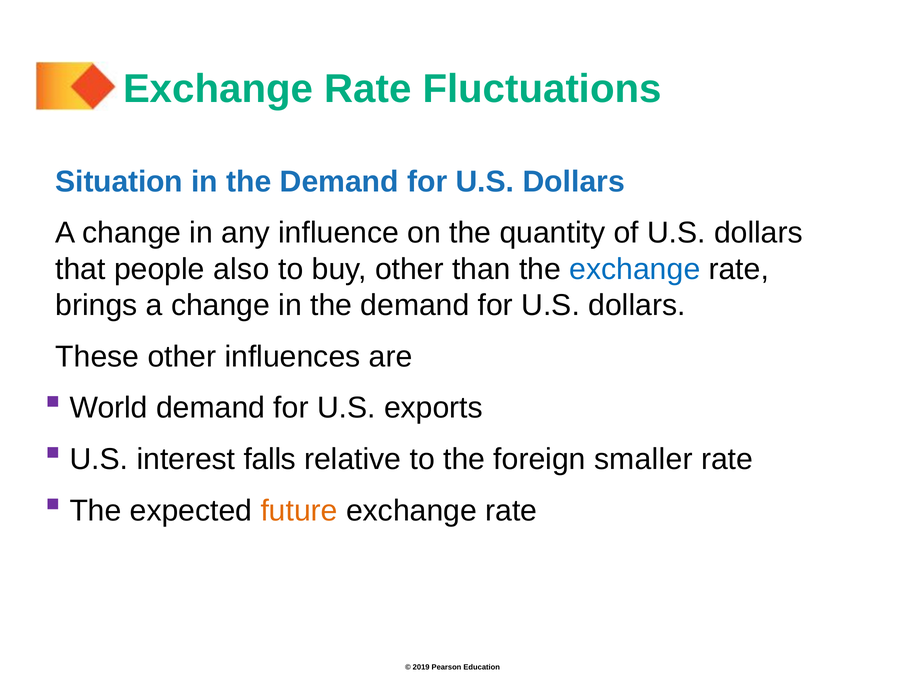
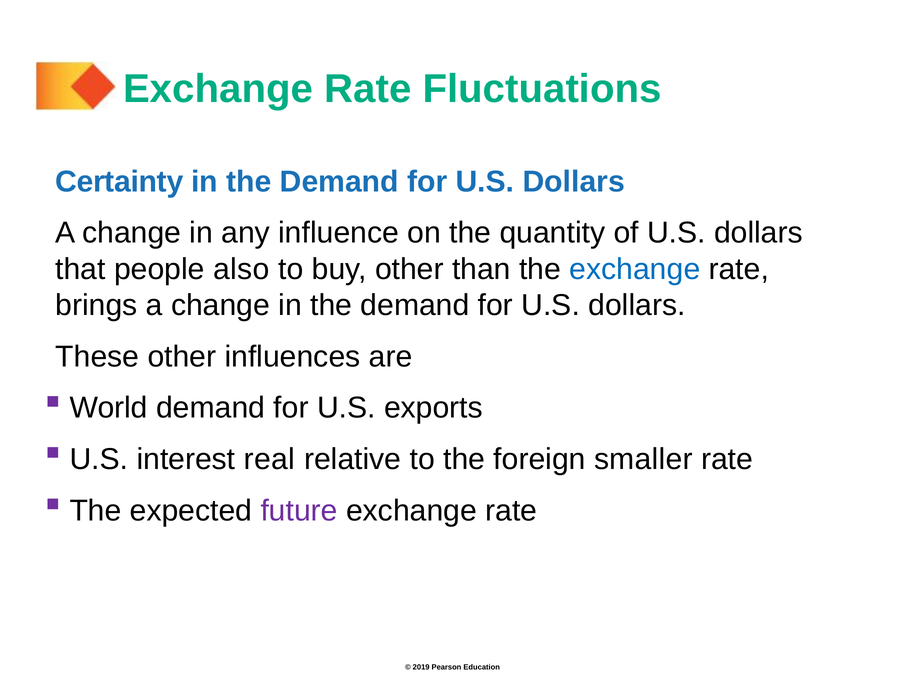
Situation: Situation -> Certainty (119, 182)
falls: falls -> real (270, 459)
future colour: orange -> purple (299, 510)
